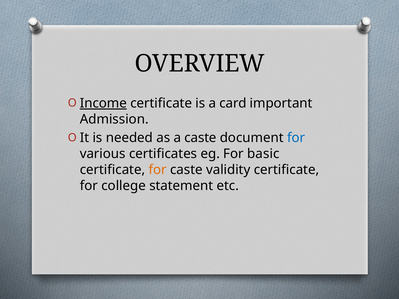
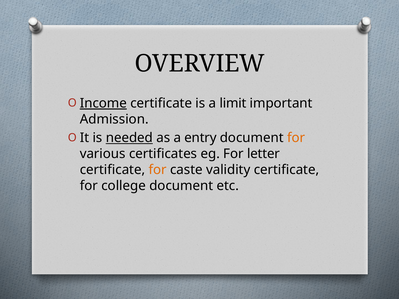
card: card -> limit (233, 103)
needed underline: none -> present (129, 138)
a caste: caste -> entry (200, 138)
for colour: blue -> orange (296, 138)
basic: basic -> letter (263, 154)
college statement: statement -> document (181, 186)
